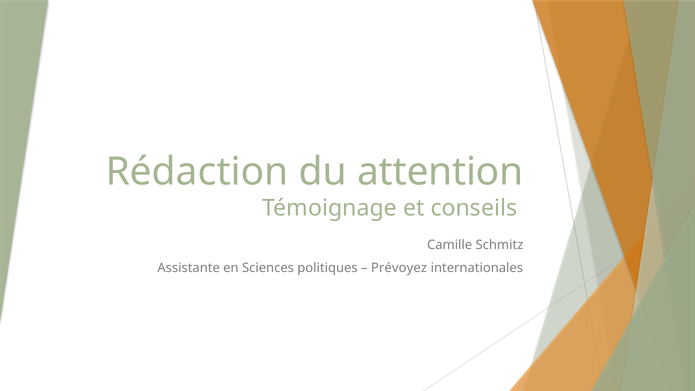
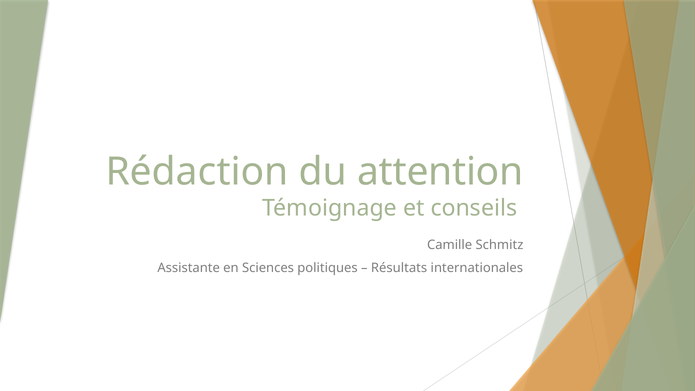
Prévoyez: Prévoyez -> Résultats (399, 268)
